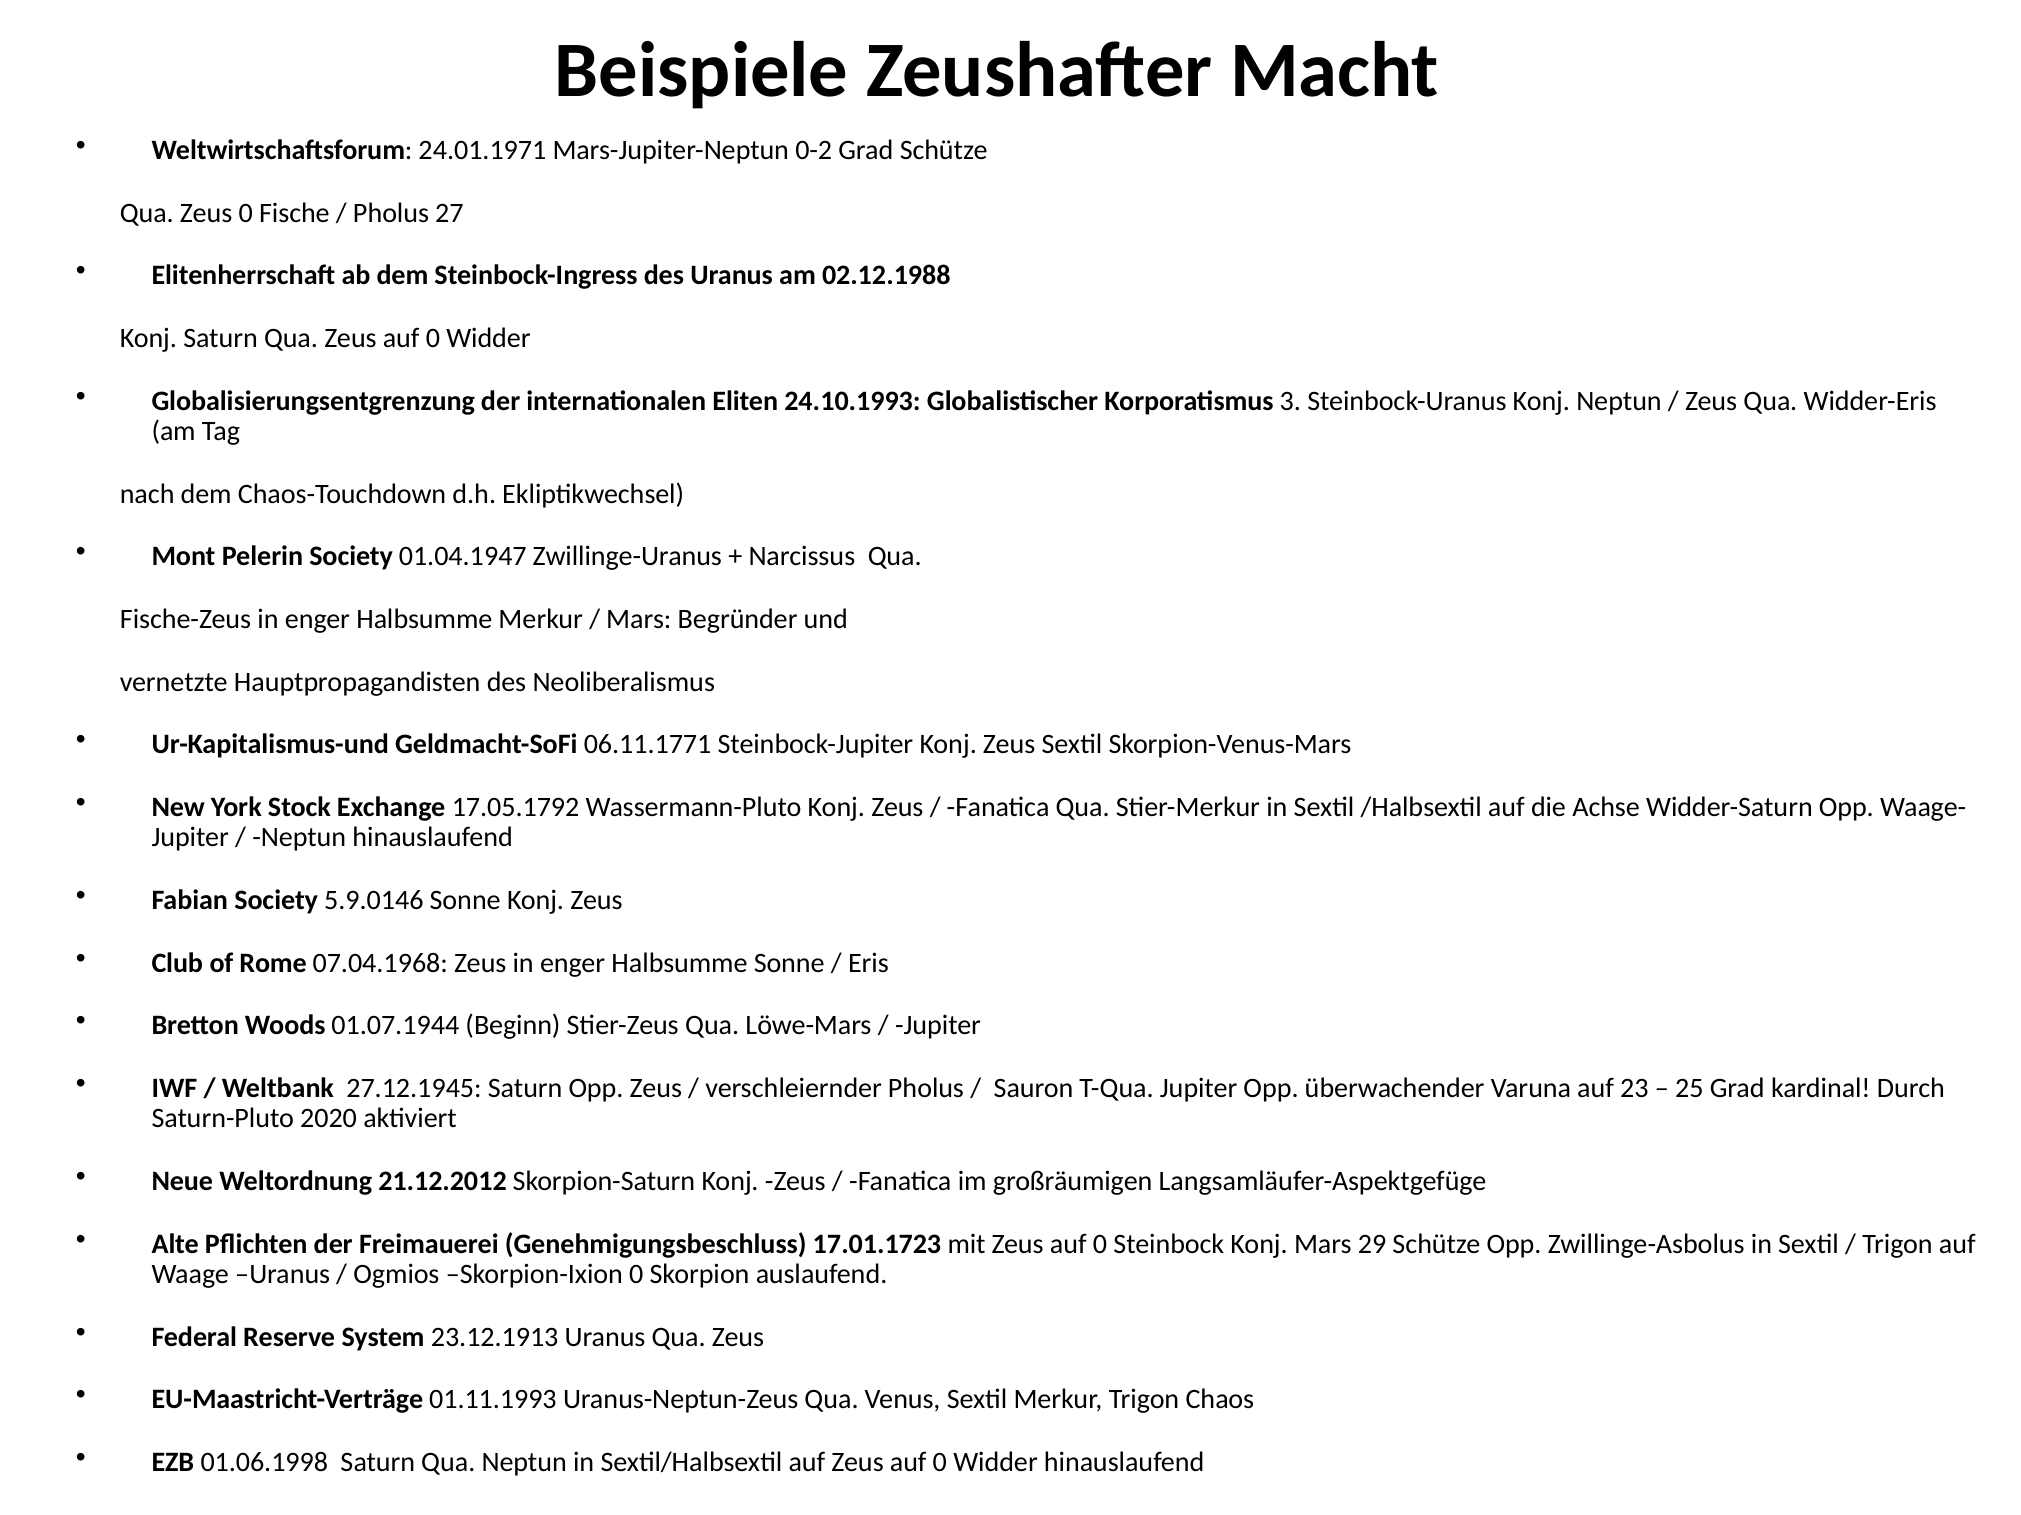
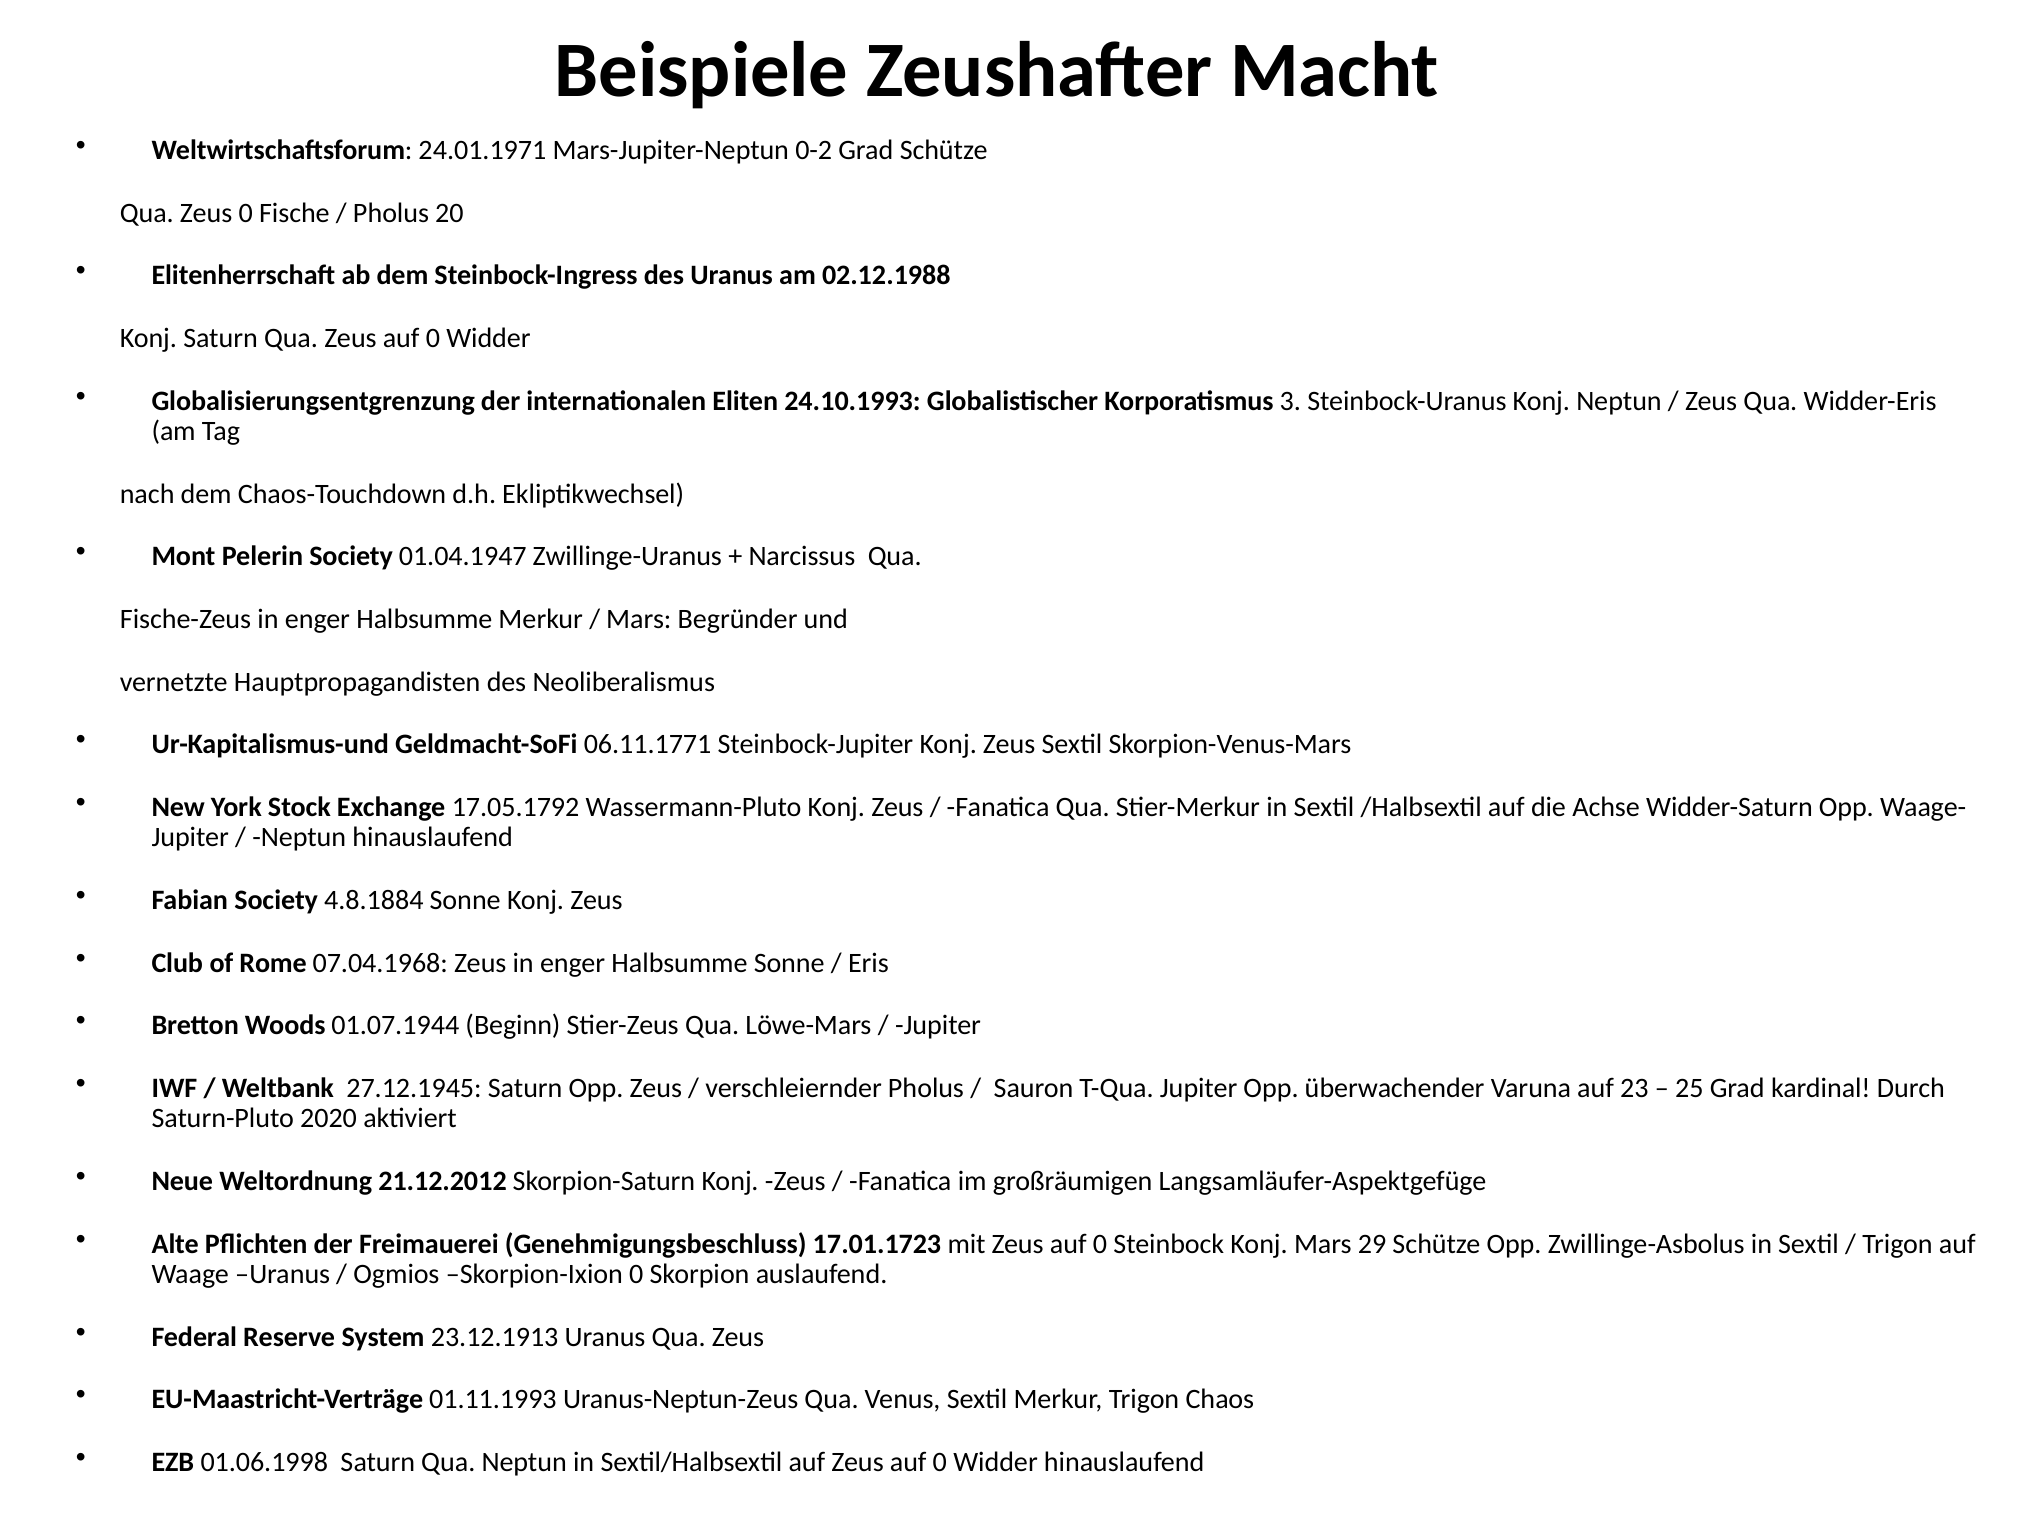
27: 27 -> 20 (449, 213)
5.9.0146: 5.9.0146 -> 4.8.1884 (374, 901)
